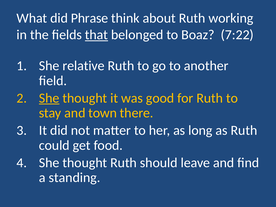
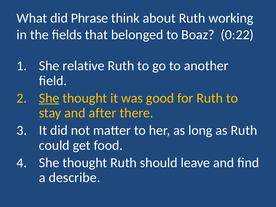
that underline: present -> none (96, 35)
7:22: 7:22 -> 0:22 (237, 35)
town: town -> after (103, 113)
standing: standing -> describe (74, 178)
